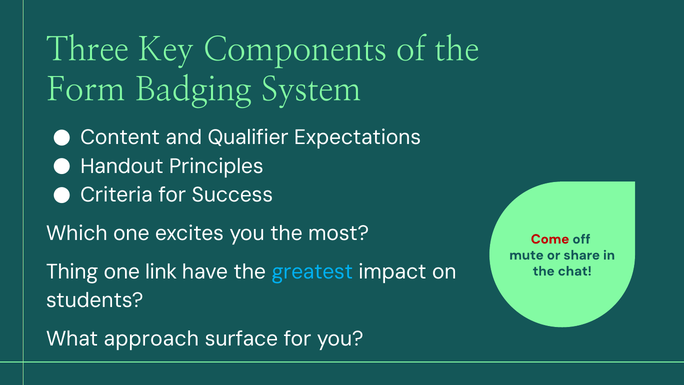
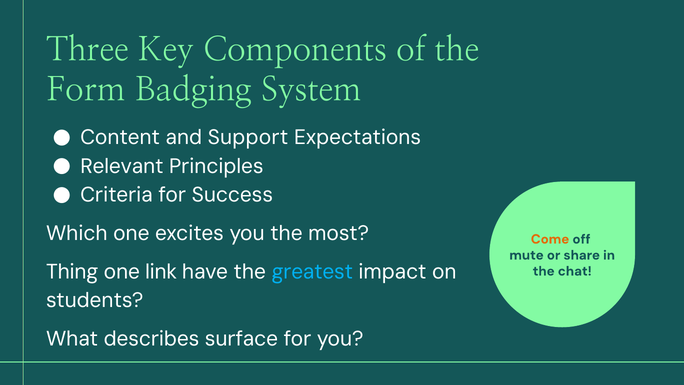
Qualifier: Qualifier -> Support (248, 137)
Handout: Handout -> Relevant (122, 166)
Come colour: red -> orange (550, 239)
approach: approach -> describes (151, 339)
